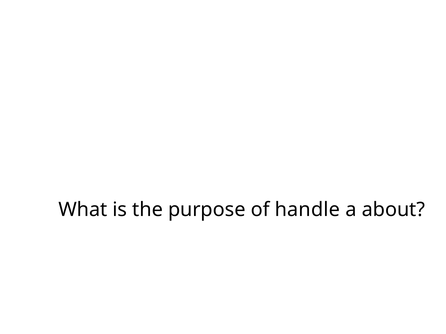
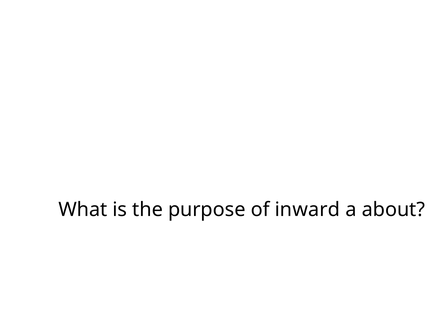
handle: handle -> inward (307, 210)
